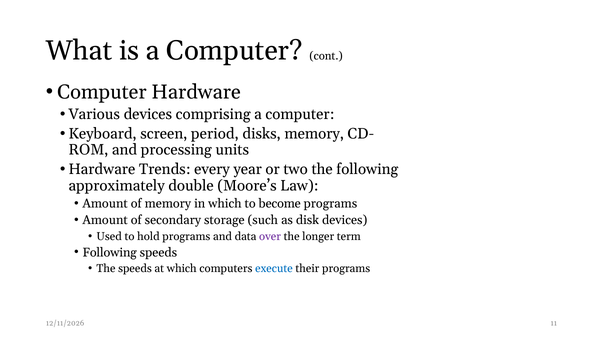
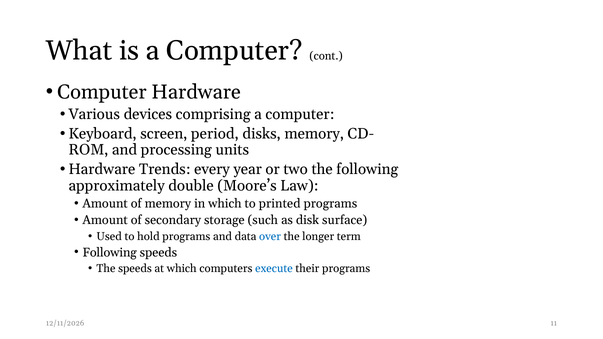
become: become -> printed (280, 204)
disk devices: devices -> surface (345, 220)
over colour: purple -> blue (270, 236)
